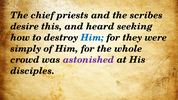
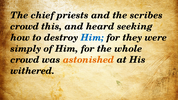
desire: desire -> crowd (25, 26)
astonished colour: purple -> orange (89, 60)
disciples: disciples -> withered (33, 71)
